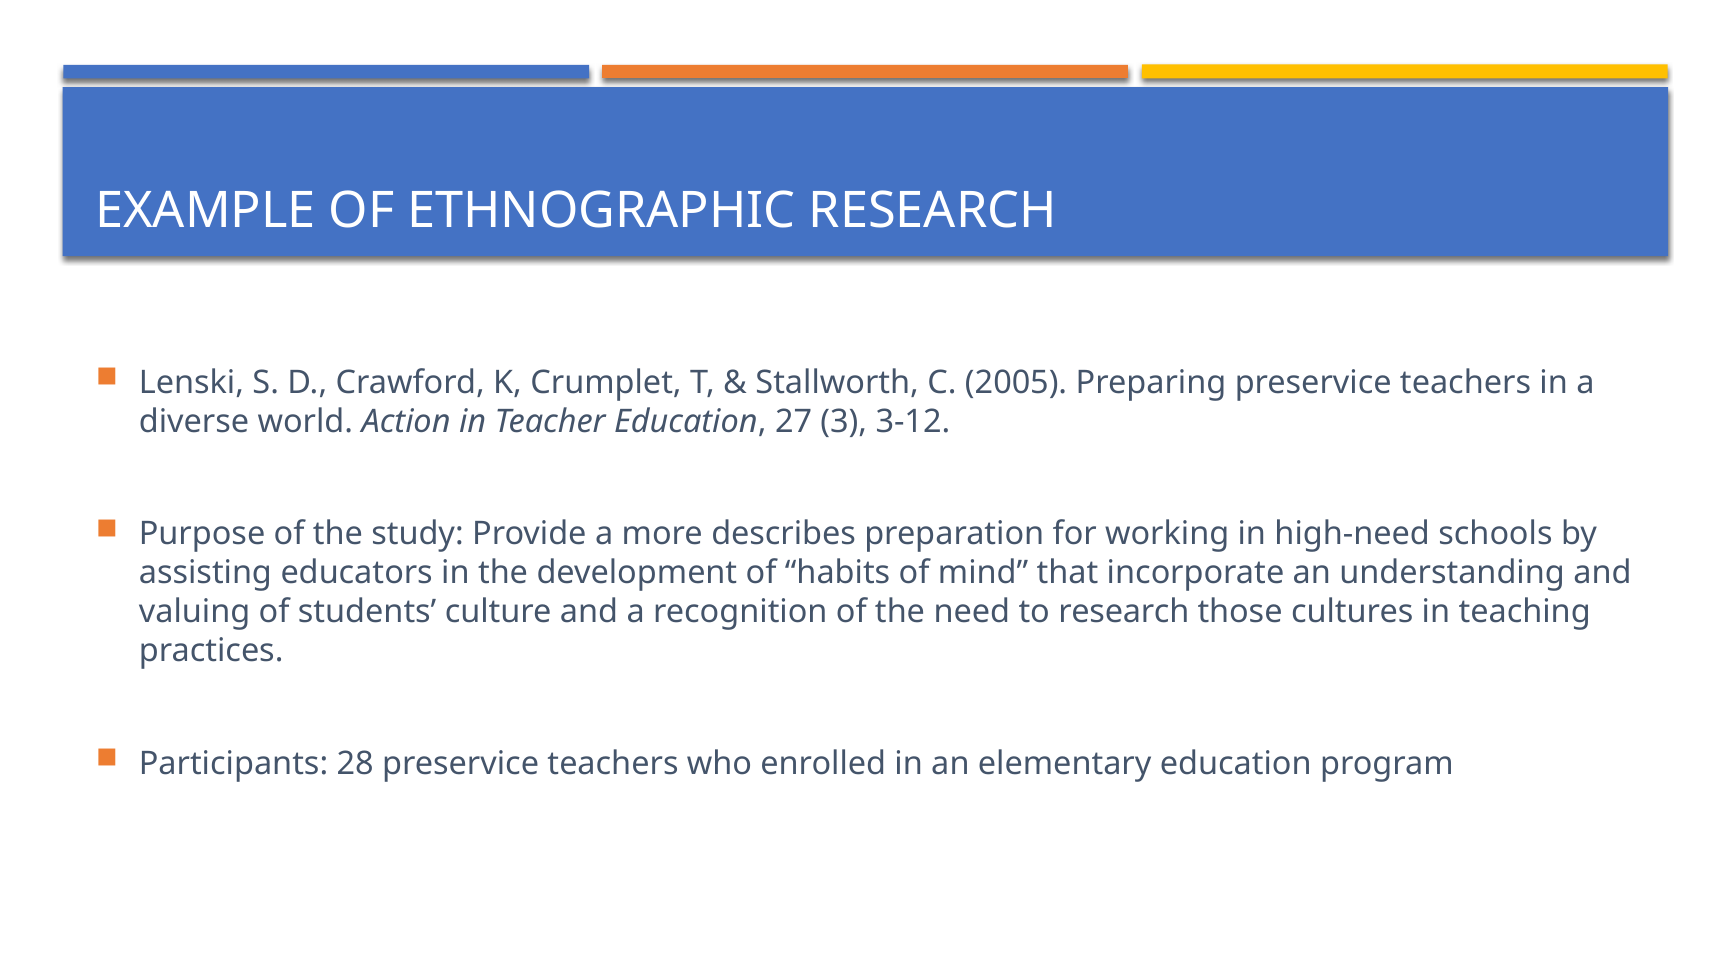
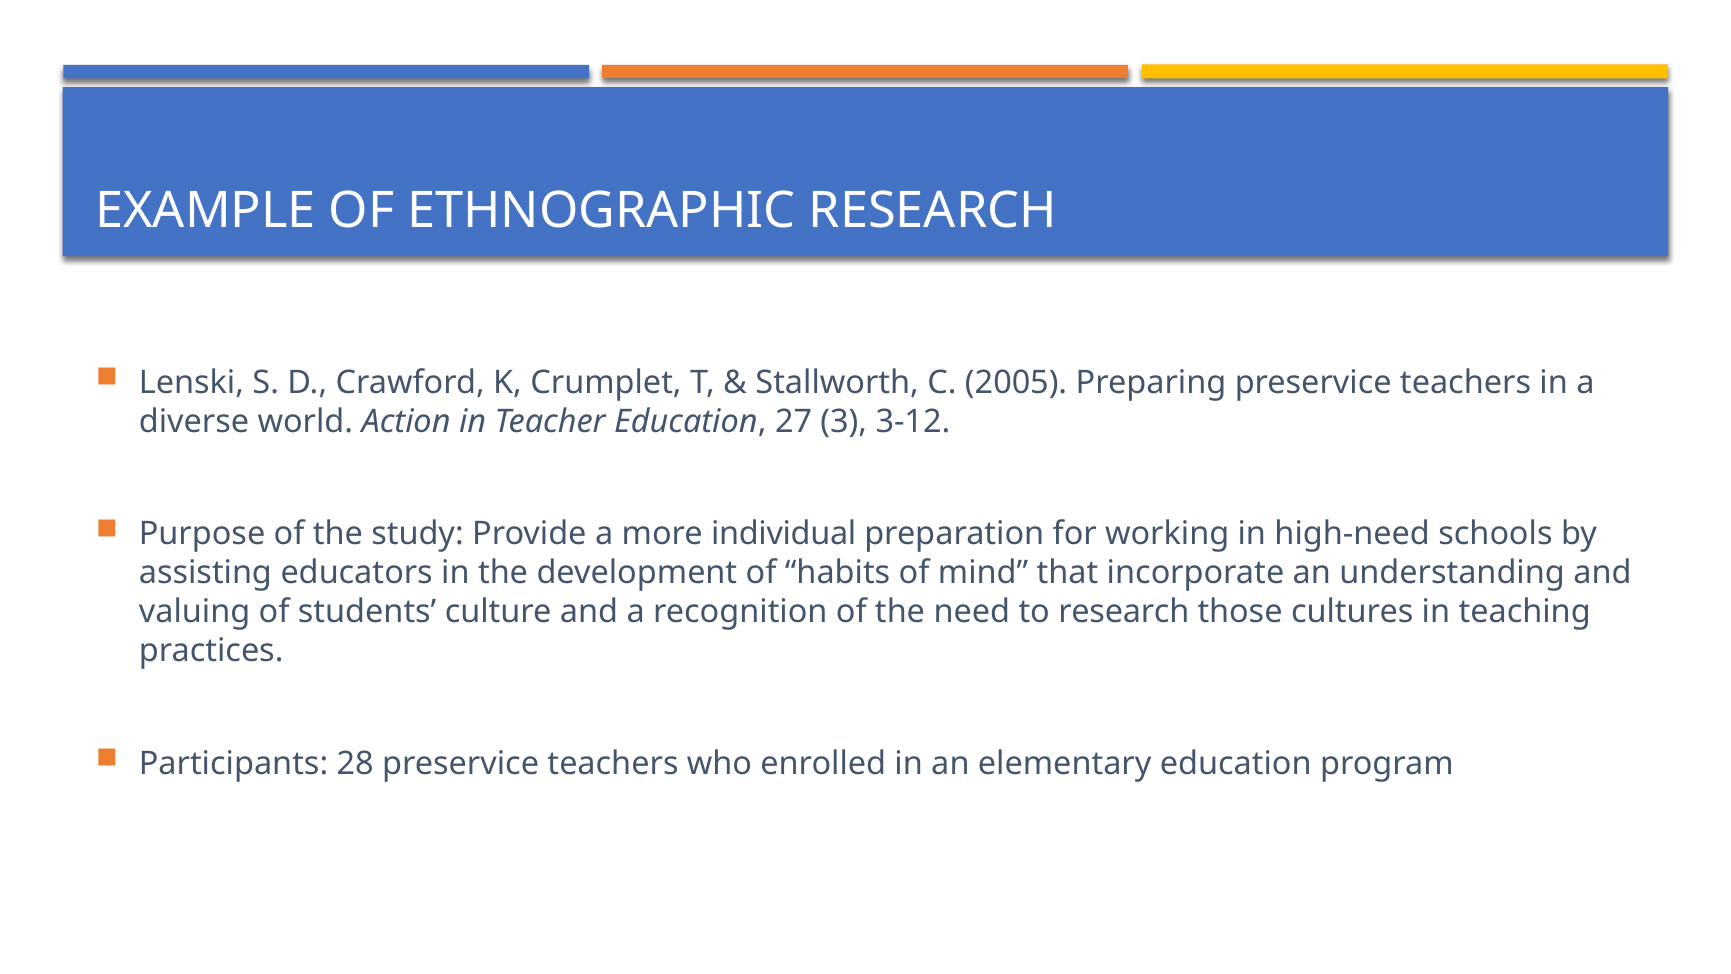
describes: describes -> individual (784, 534)
